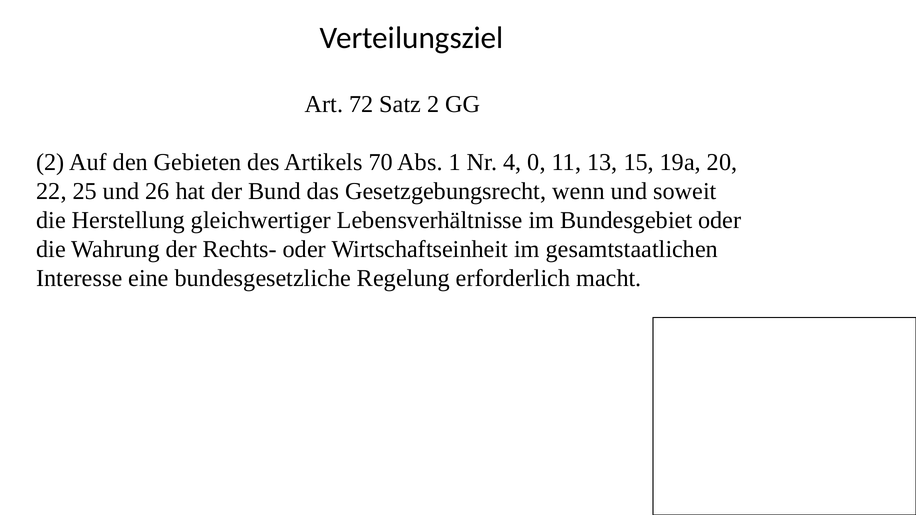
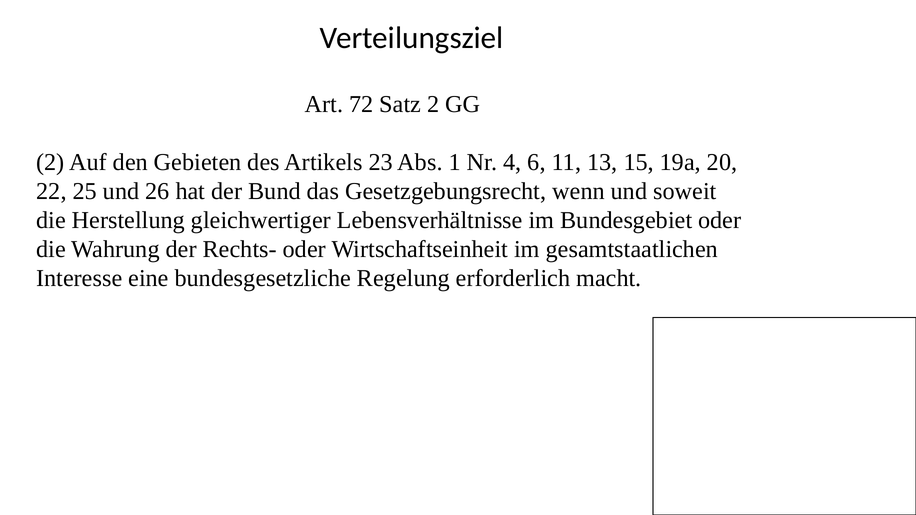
70: 70 -> 23 (381, 162)
0: 0 -> 6 (537, 162)
